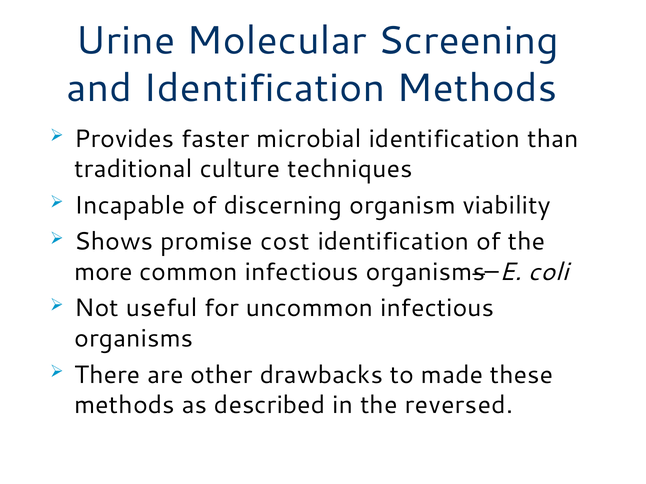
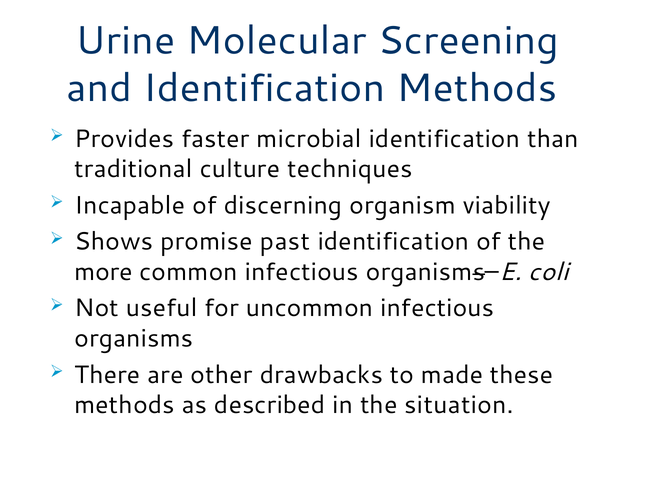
cost: cost -> past (285, 242)
reversed: reversed -> situation (459, 405)
